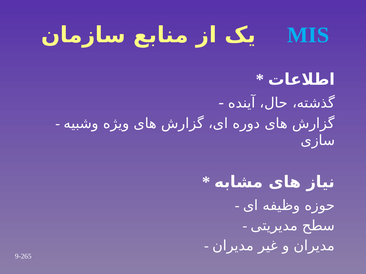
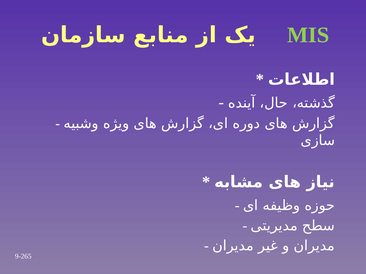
MIS colour: light blue -> light green (308, 35)
